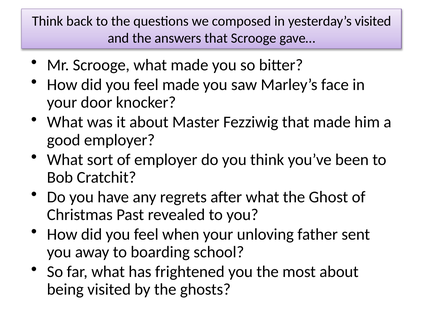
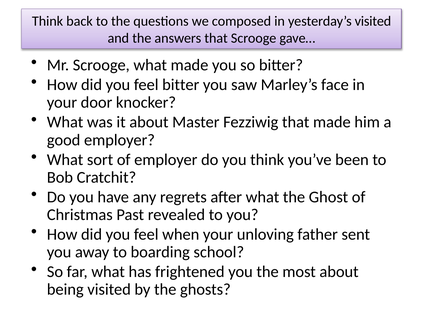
feel made: made -> bitter (181, 85)
